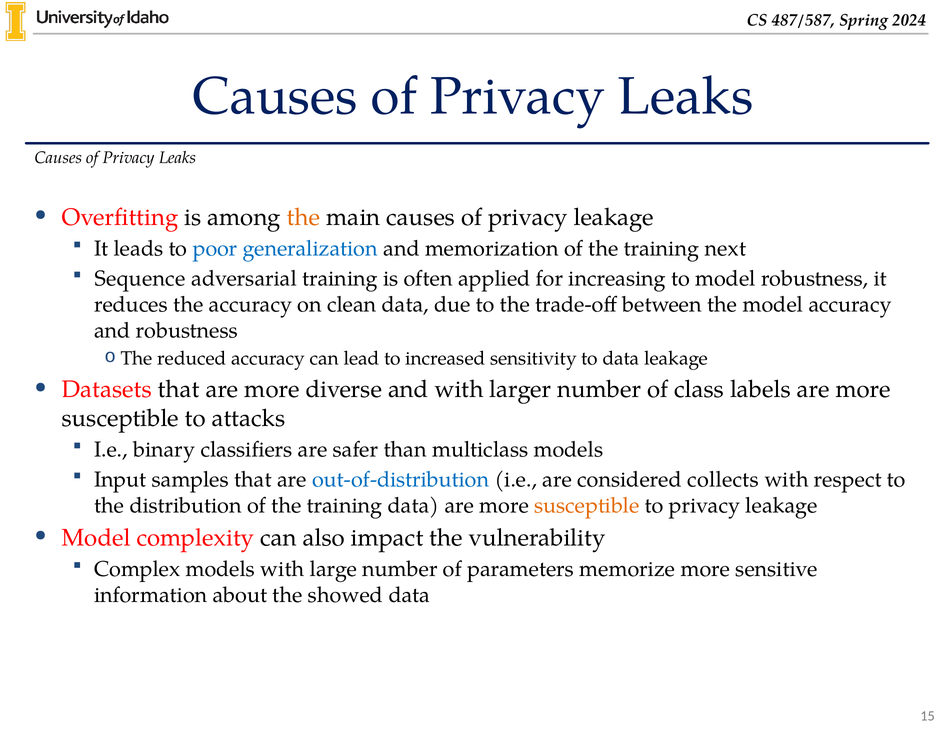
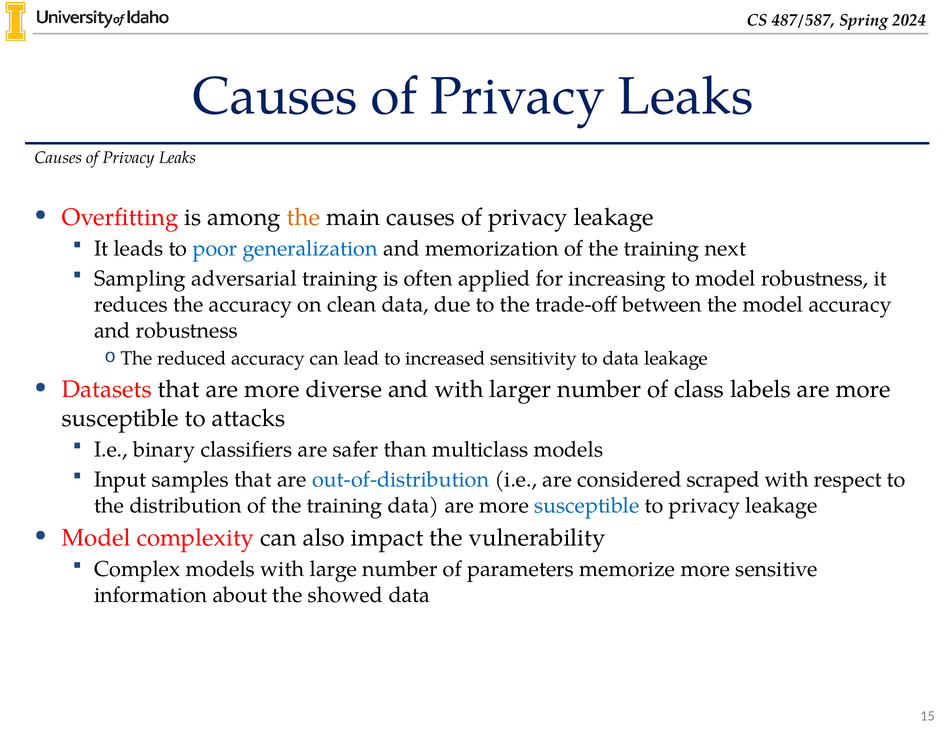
Sequence: Sequence -> Sampling (140, 279)
collects: collects -> scraped (723, 480)
susceptible colour: orange -> blue (587, 505)
